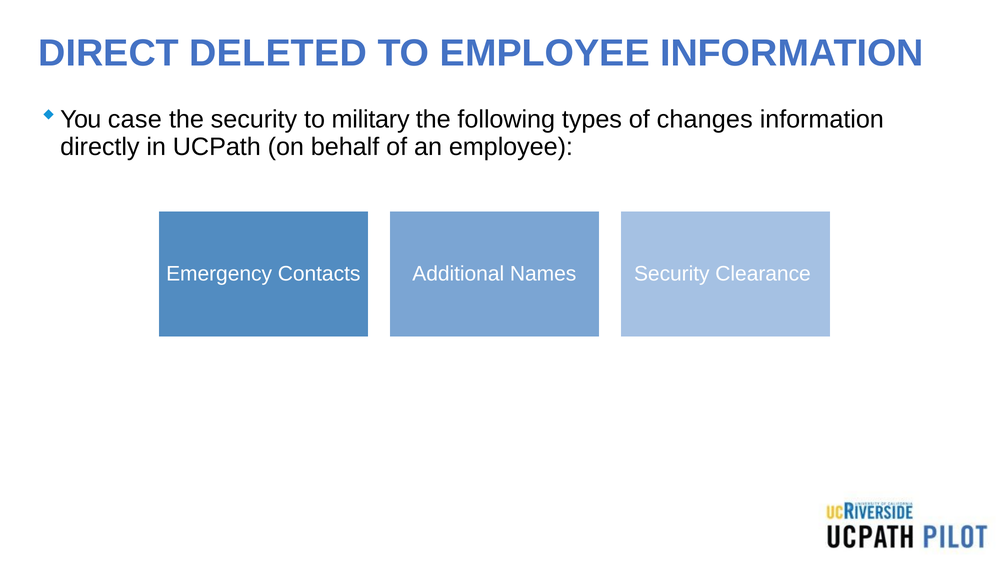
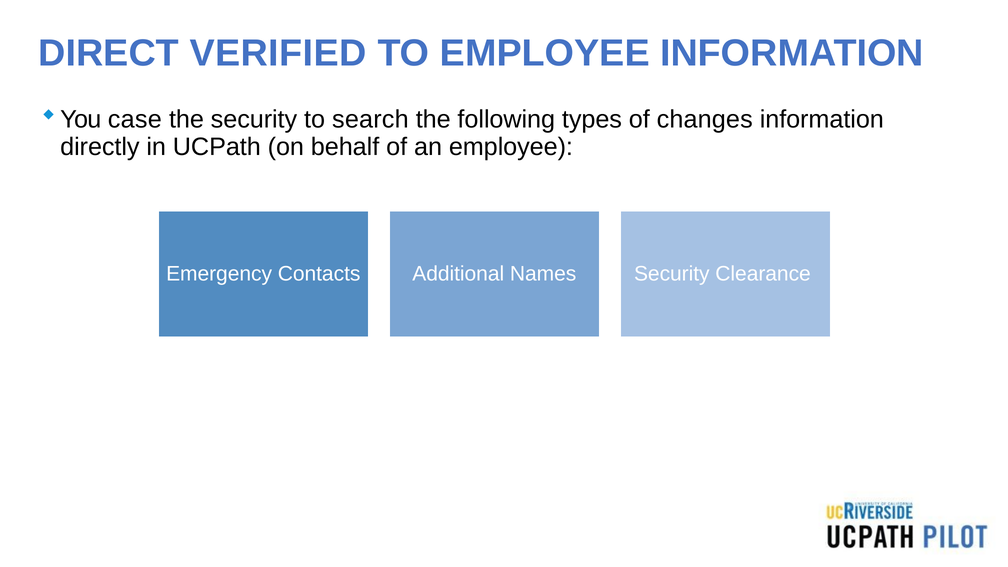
DELETED: DELETED -> VERIFIED (278, 53)
military: military -> search (370, 120)
